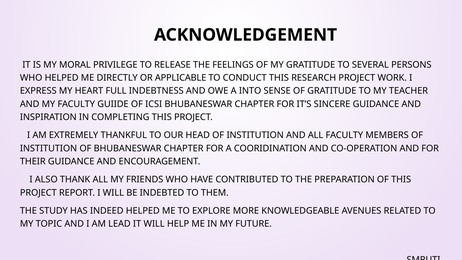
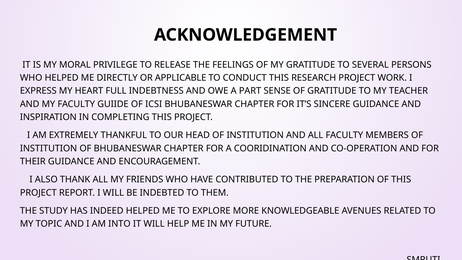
INTO: INTO -> PART (250, 91)
LEAD: LEAD -> INTO (119, 224)
